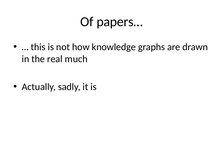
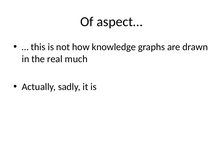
papers…: papers… -> aspect… (120, 22)
